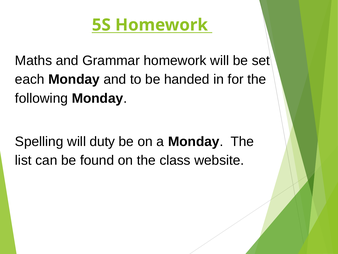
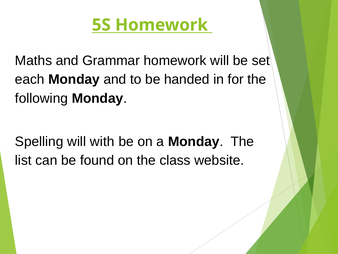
duty: duty -> with (102, 141)
